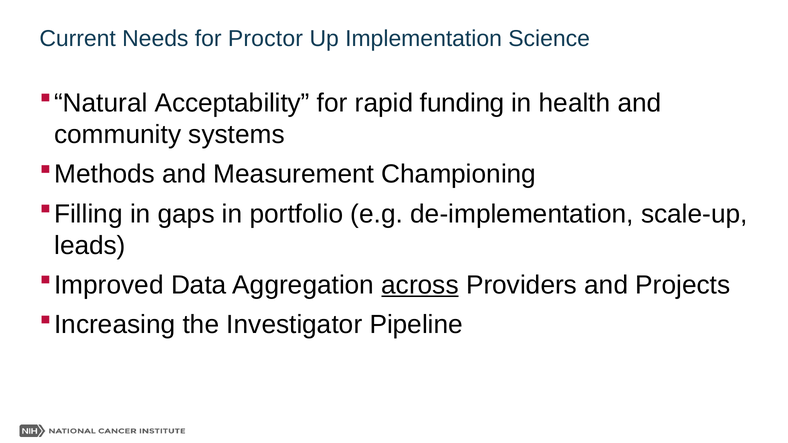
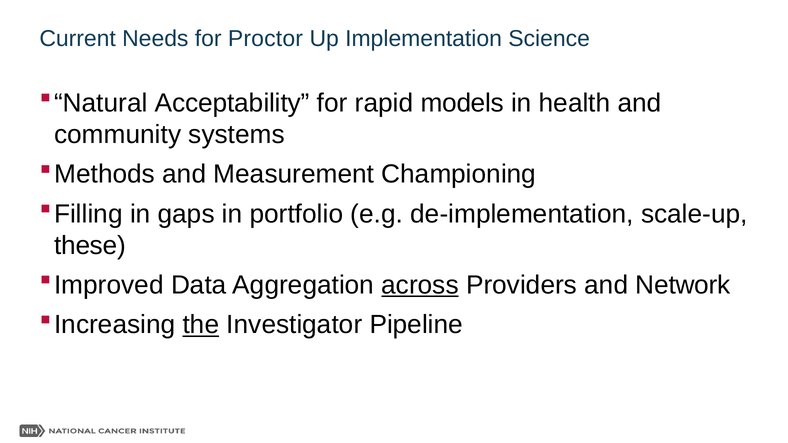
funding: funding -> models (462, 103)
leads: leads -> these (90, 245)
Projects: Projects -> Network (683, 285)
the underline: none -> present (201, 325)
